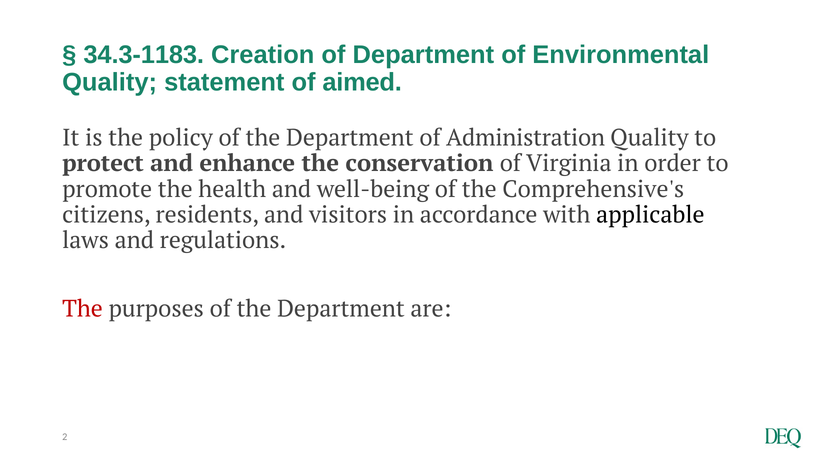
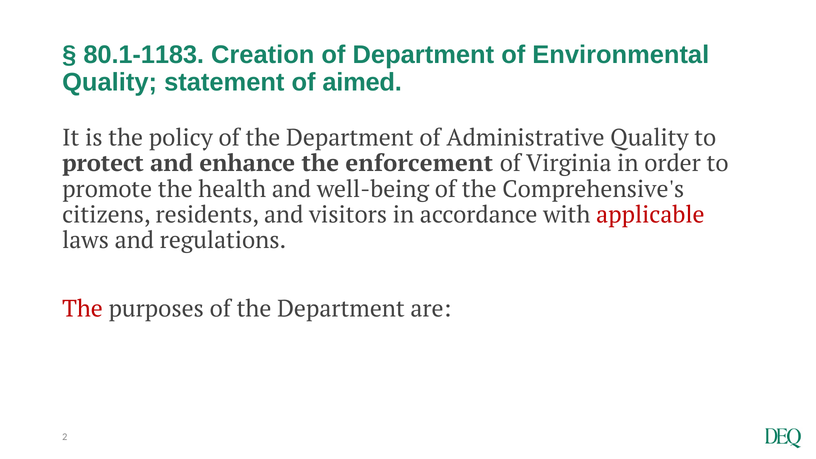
34.3-1183: 34.3-1183 -> 80.1-1183 (144, 55)
Administration: Administration -> Administrative (526, 138)
conservation: conservation -> enforcement (419, 164)
applicable colour: black -> red (650, 215)
